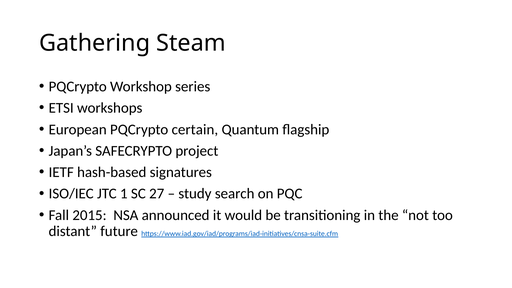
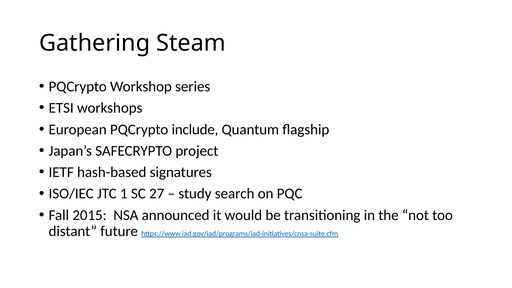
certain: certain -> include (195, 129)
